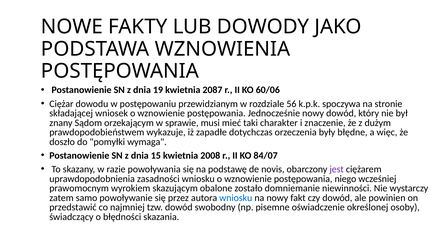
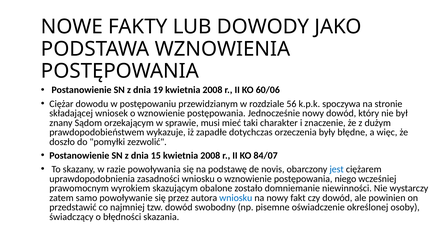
19 kwietnia 2087: 2087 -> 2008 (212, 90)
wymaga: wymaga -> zezwolić (147, 142)
jest colour: purple -> blue (337, 169)
